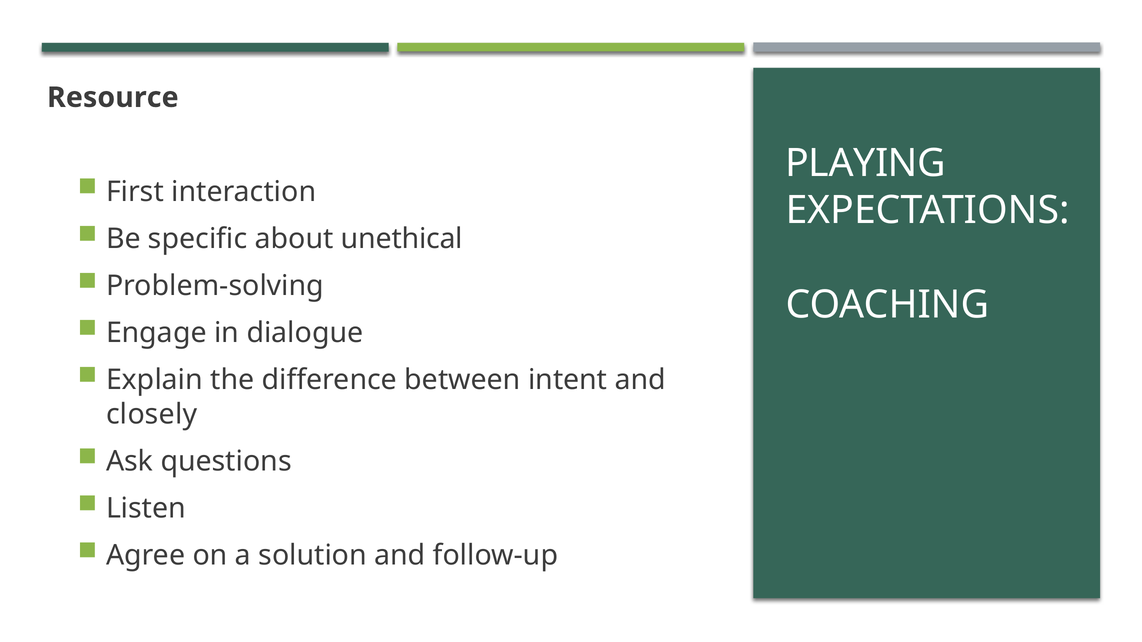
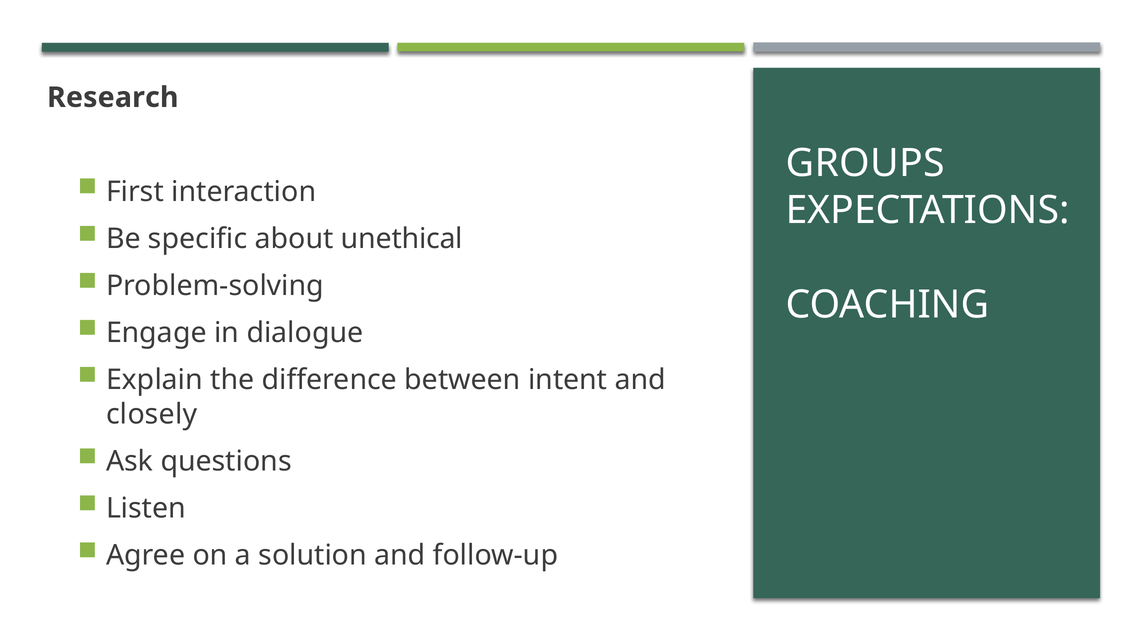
Resource: Resource -> Research (113, 98)
PLAYING: PLAYING -> GROUPS (865, 163)
